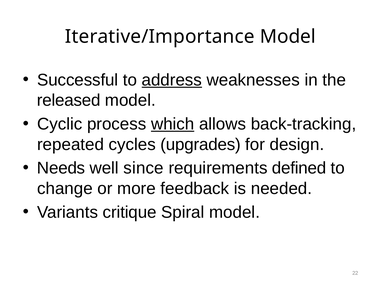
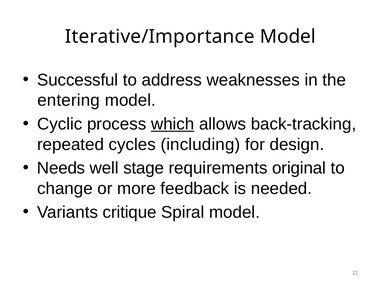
address underline: present -> none (172, 80)
released: released -> entering (69, 100)
upgrades: upgrades -> including (200, 144)
since: since -> stage (144, 168)
defined: defined -> original (299, 168)
